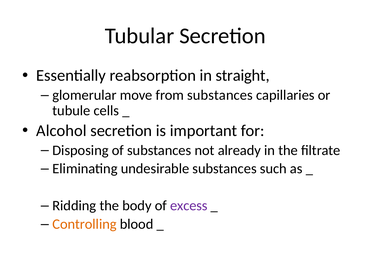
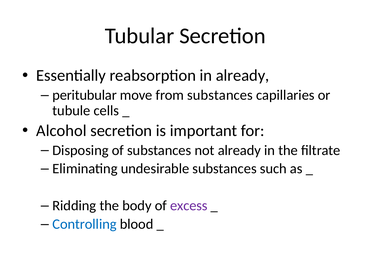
in straight: straight -> already (243, 76)
glomerular: glomerular -> peritubular (85, 95)
Controlling colour: orange -> blue (84, 224)
